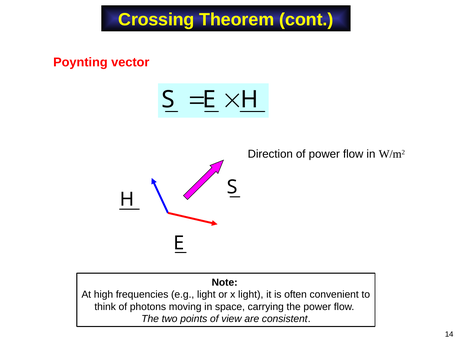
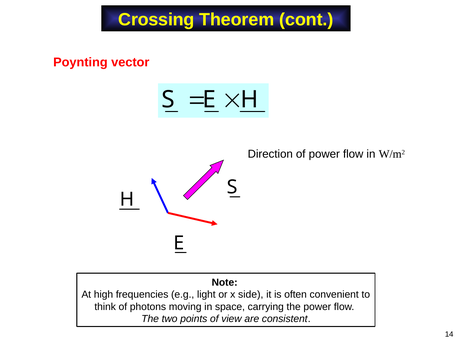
x light: light -> side (251, 295)
